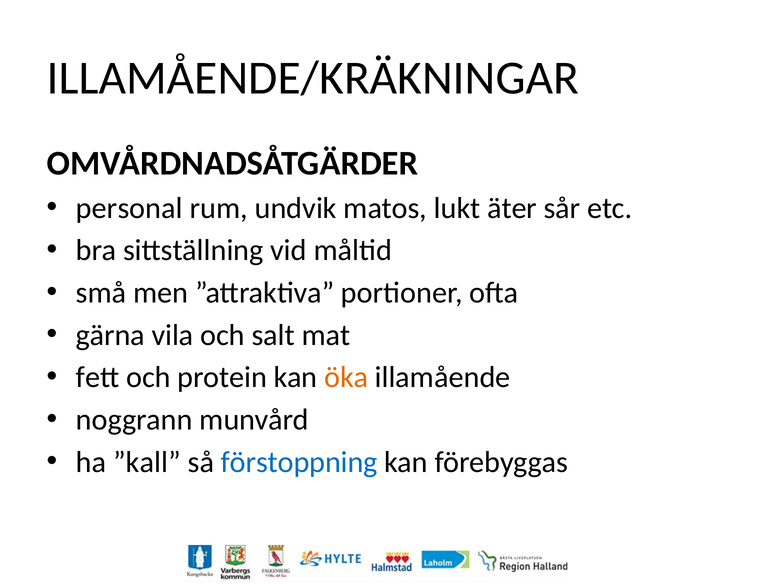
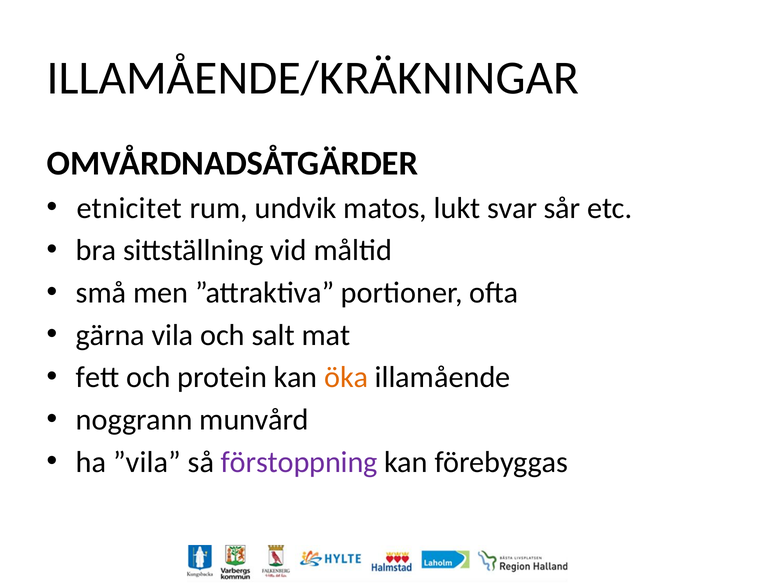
personal: personal -> etnicitet (129, 208)
äter: äter -> svar (512, 208)
”kall: ”kall -> ”vila (147, 462)
förstoppning colour: blue -> purple (299, 462)
